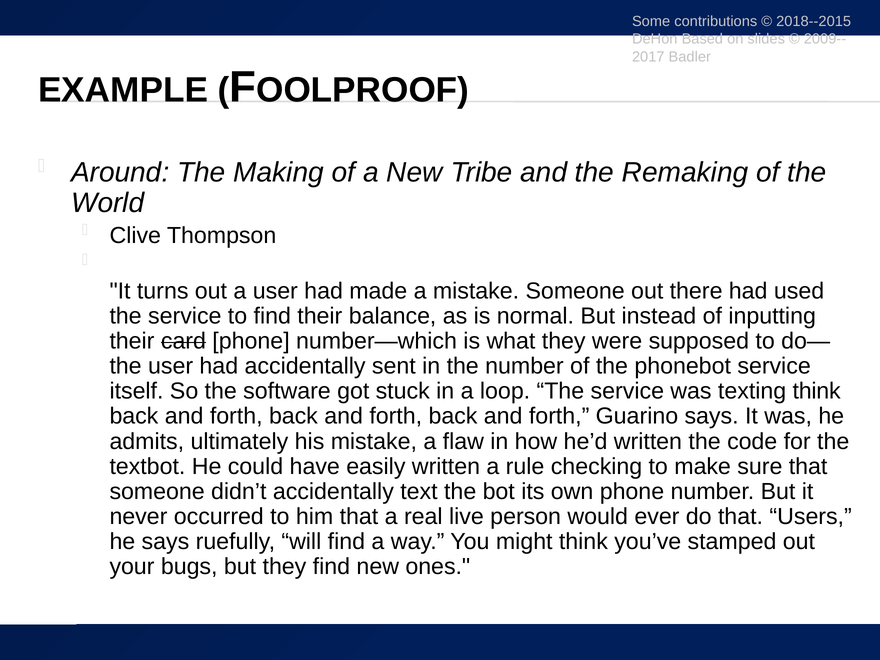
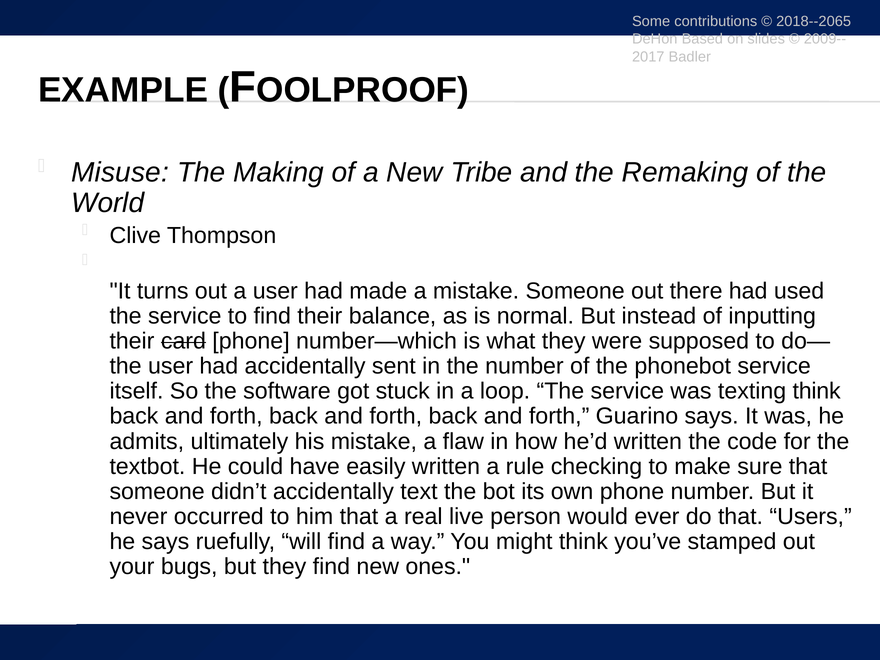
2018--2015: 2018--2015 -> 2018--2065 (814, 21)
Around: Around -> Misuse (120, 173)
